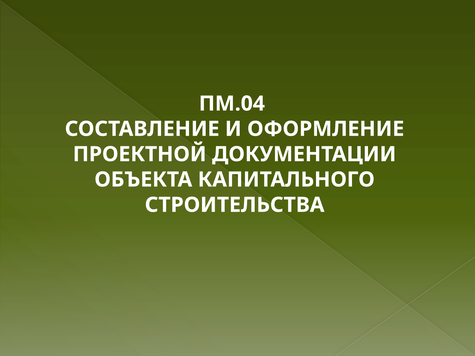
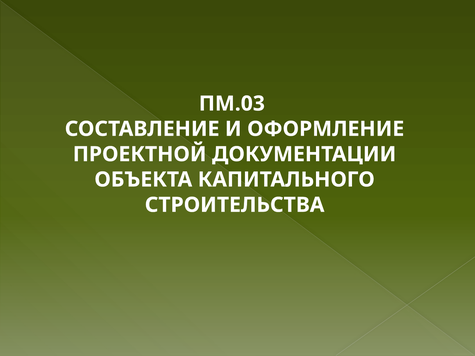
ПМ.04: ПМ.04 -> ПМ.03 (232, 104)
